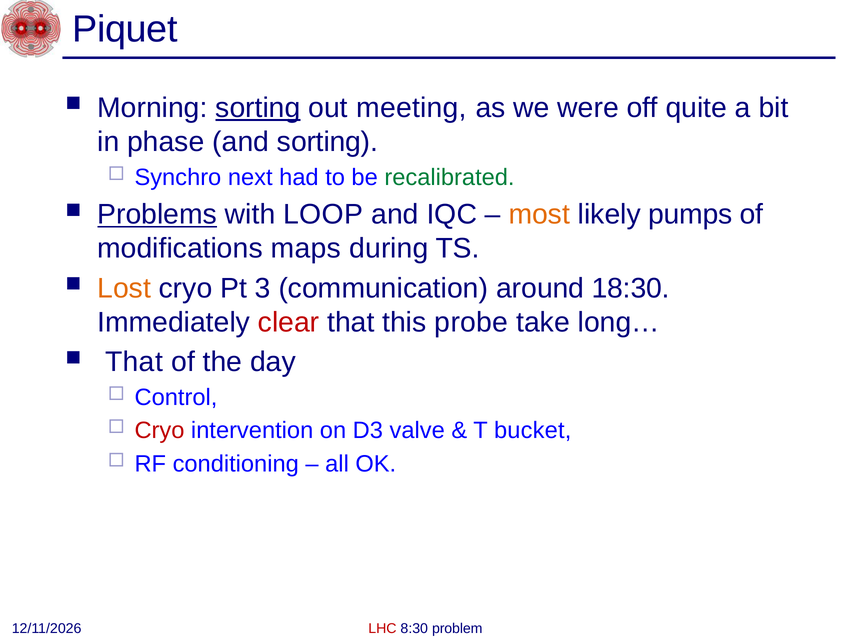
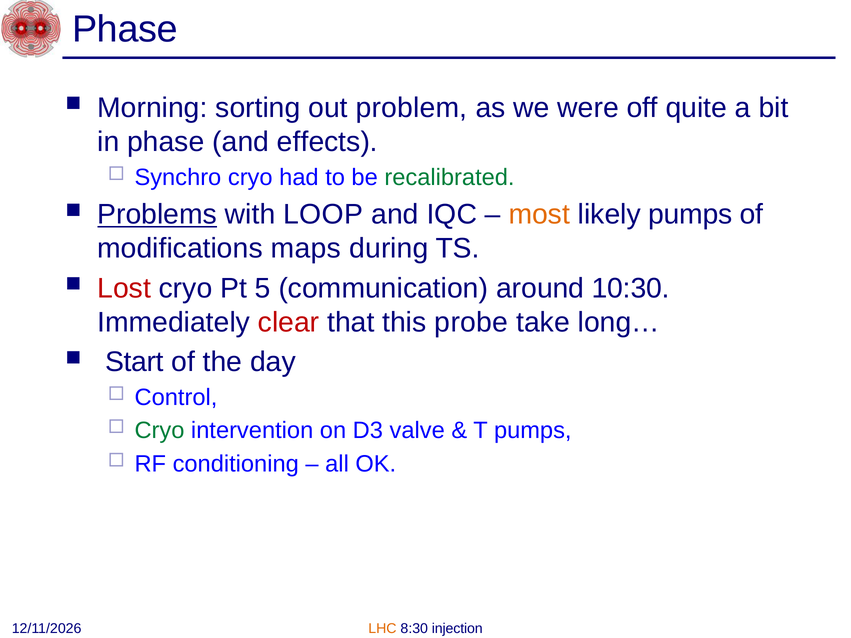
Piquet: Piquet -> Phase (125, 29)
sorting underline: present -> none (258, 108)
meeting: meeting -> problem (412, 108)
and sorting: sorting -> effects (327, 142)
Synchro next: next -> cryo (250, 177)
Lost colour: orange -> red (124, 288)
3: 3 -> 5 (263, 288)
18:30: 18:30 -> 10:30 (631, 288)
That: That -> Start (134, 362)
Cryo colour: red -> green (159, 431)
T bucket: bucket -> pumps (533, 431)
LHC colour: red -> orange (382, 629)
problem: problem -> injection (457, 629)
